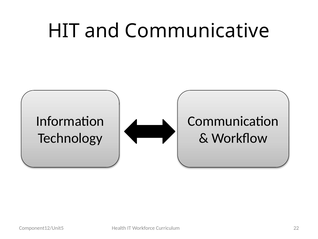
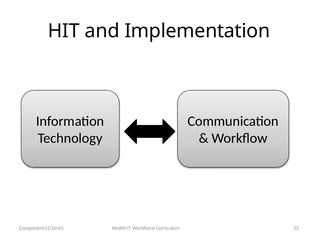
Communicative: Communicative -> Implementation (197, 31)
